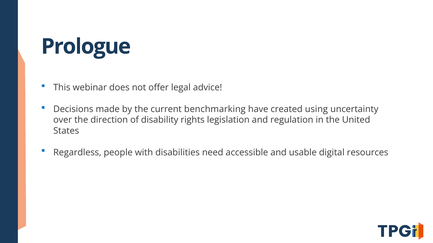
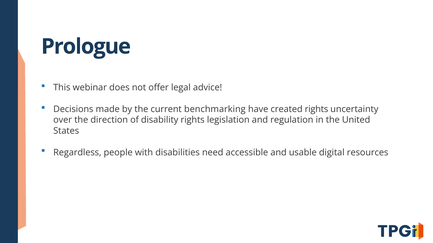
created using: using -> rights (317, 109)
